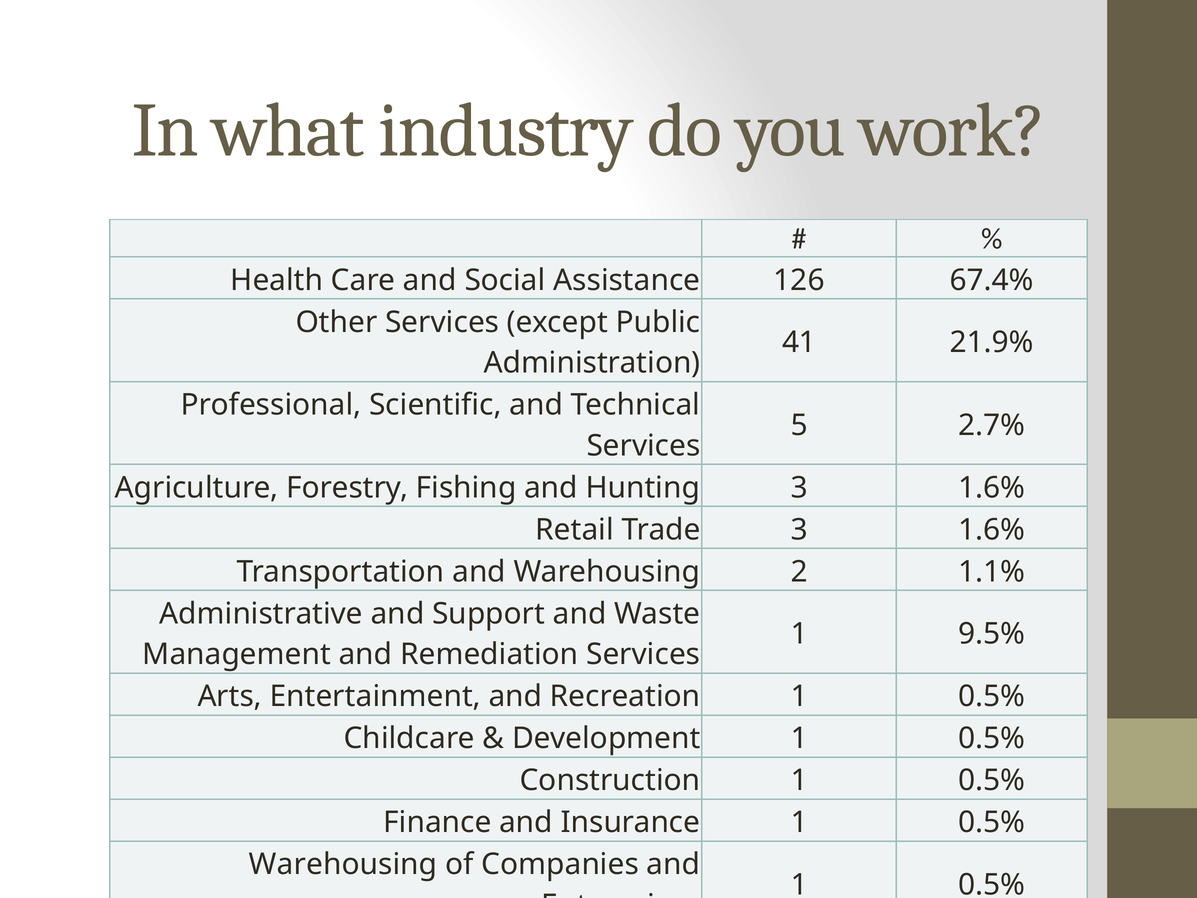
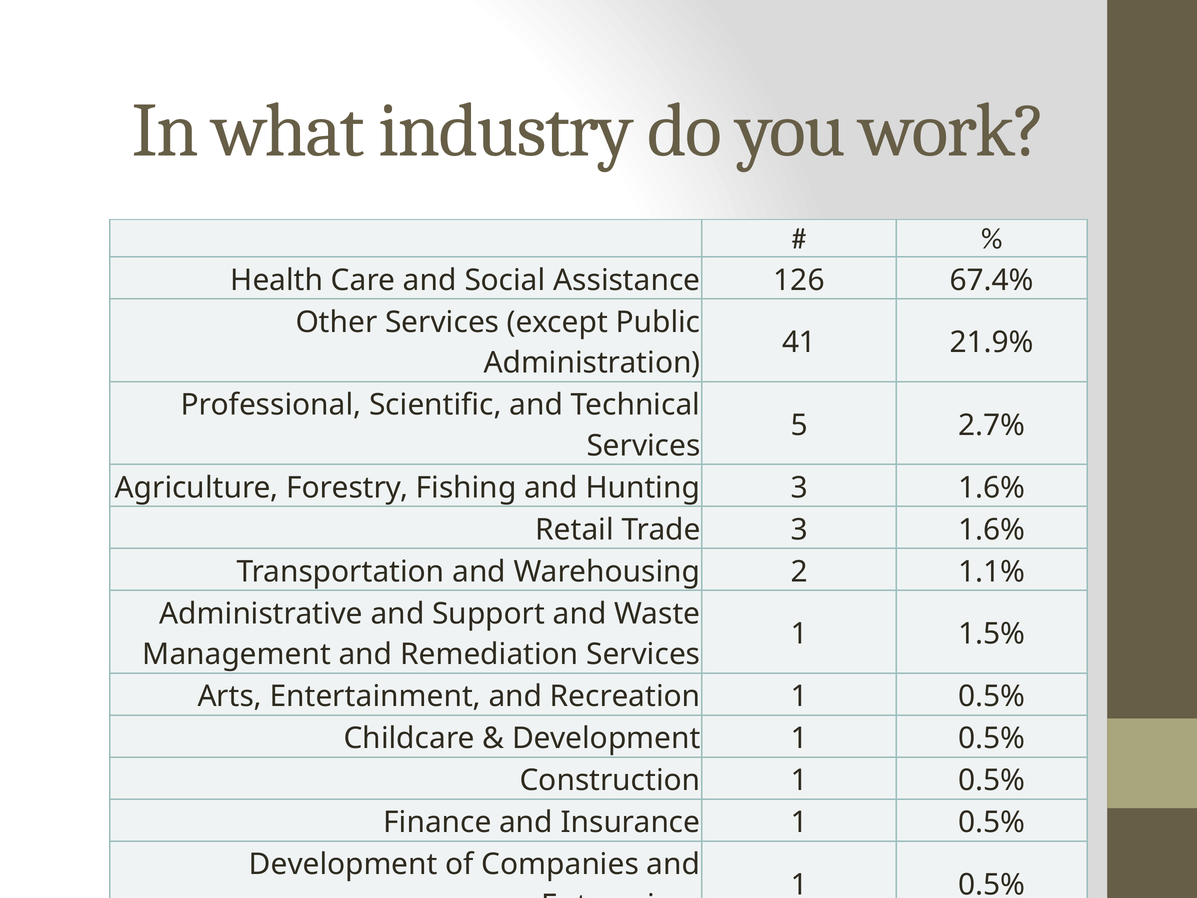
9.5%: 9.5% -> 1.5% (992, 634)
Warehousing: Warehousing -> Development (343, 864)
